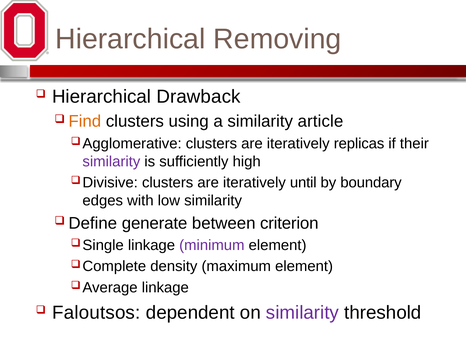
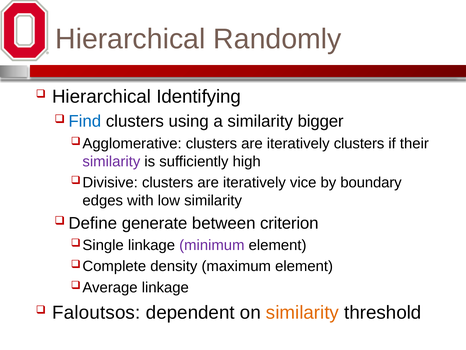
Removing: Removing -> Randomly (277, 39)
Drawback: Drawback -> Identifying (199, 96)
Find colour: orange -> blue (85, 121)
article: article -> bigger (321, 121)
iteratively replicas: replicas -> clusters (359, 143)
until: until -> vice (303, 182)
similarity colour: purple -> orange (302, 312)
